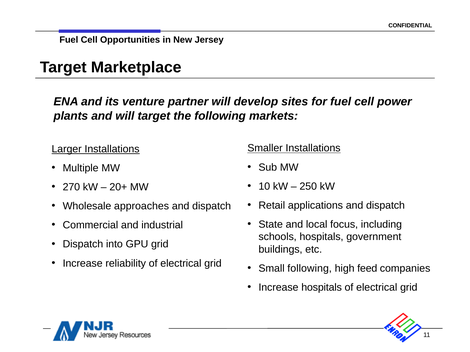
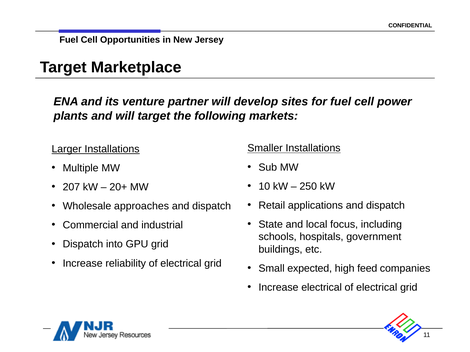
270: 270 -> 207 (71, 187)
Small following: following -> expected (310, 269)
Increase hospitals: hospitals -> electrical (322, 288)
